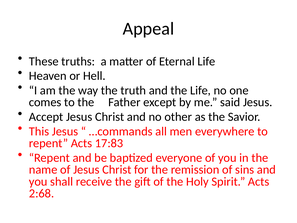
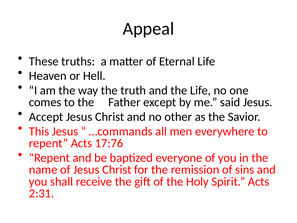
17:83: 17:83 -> 17:76 (109, 143)
2:68: 2:68 -> 2:31 (42, 193)
